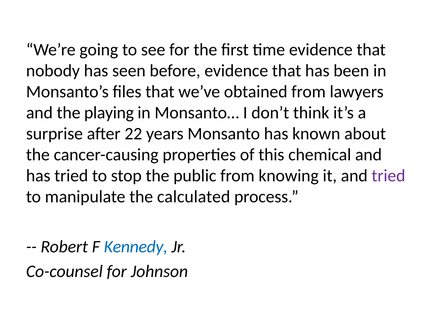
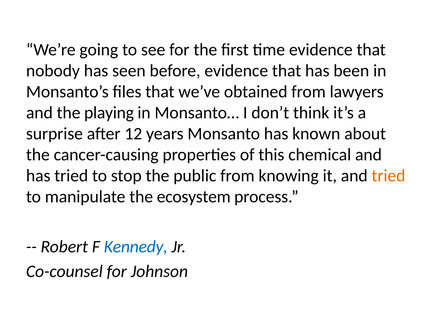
22: 22 -> 12 (133, 134)
tried colour: purple -> orange (388, 176)
calculated: calculated -> ecosystem (194, 197)
